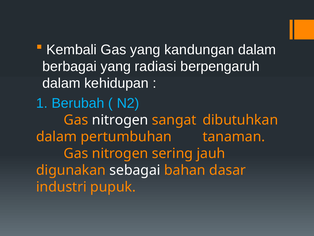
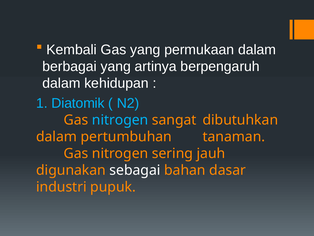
kandungan: kandungan -> permukaan (199, 50)
radiasi: radiasi -> artinya (156, 66)
Berubah: Berubah -> Diatomik (78, 103)
nitrogen colour: white -> light blue (120, 120)
